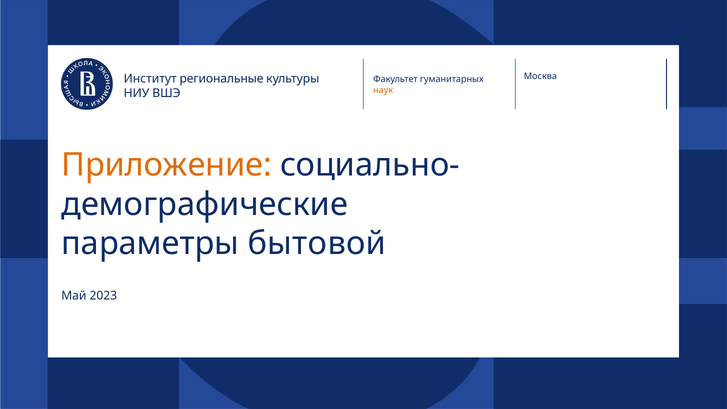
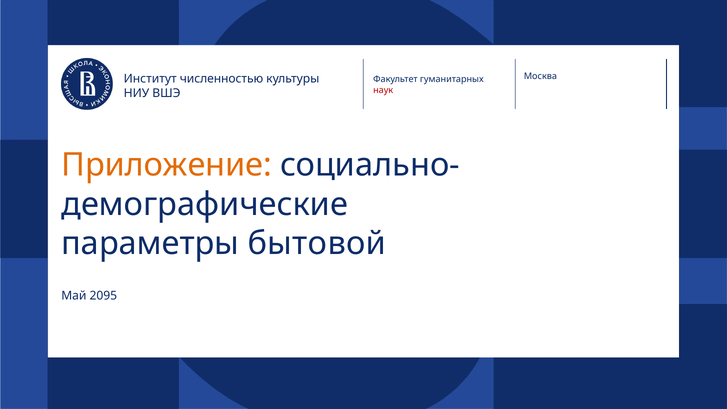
региональные: региональные -> численностью (221, 79)
наук colour: orange -> red (383, 90)
2023: 2023 -> 2095 (103, 296)
